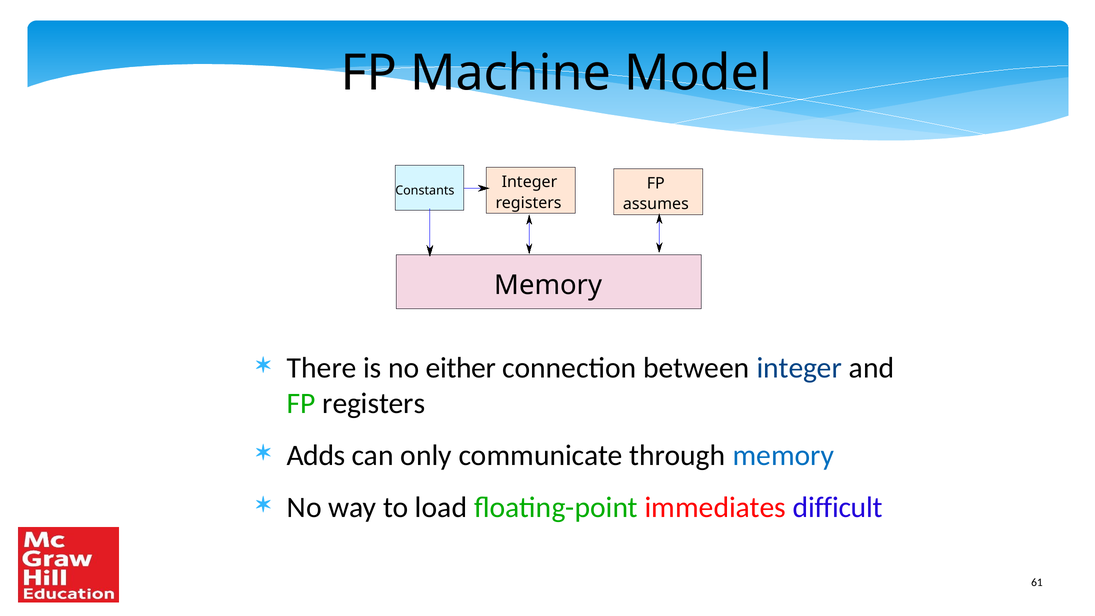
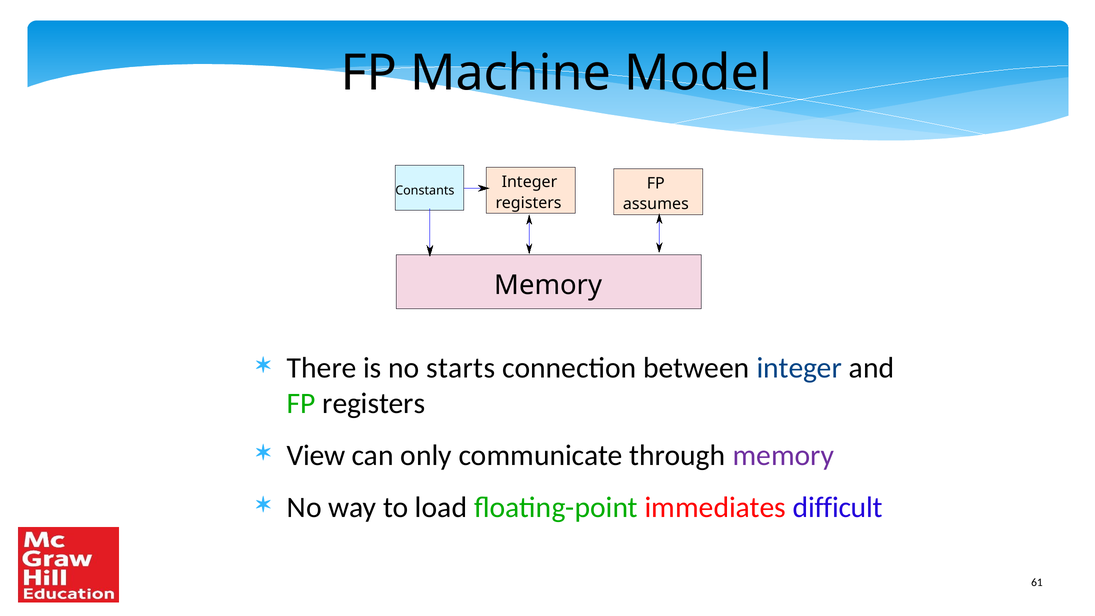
either: either -> starts (461, 368)
Adds: Adds -> View (316, 455)
memory colour: blue -> purple (783, 455)
